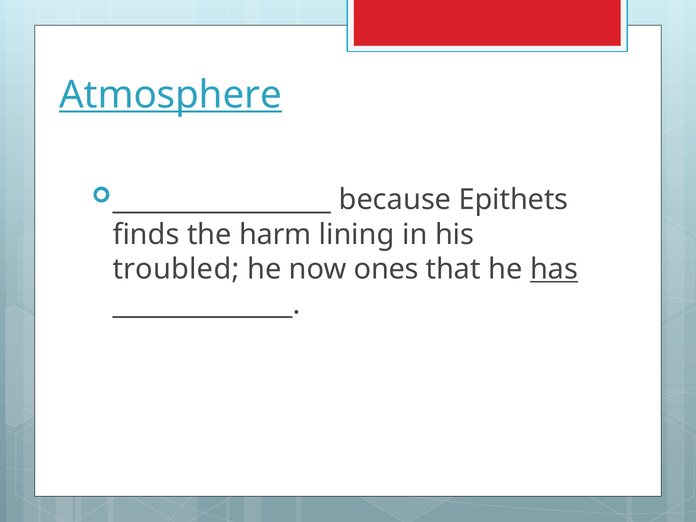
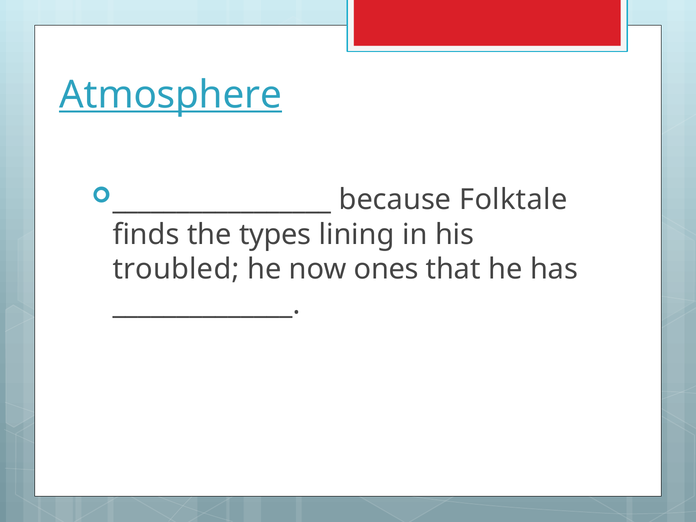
Epithets: Epithets -> Folktale (513, 200)
harm: harm -> types (275, 235)
has underline: present -> none (554, 269)
